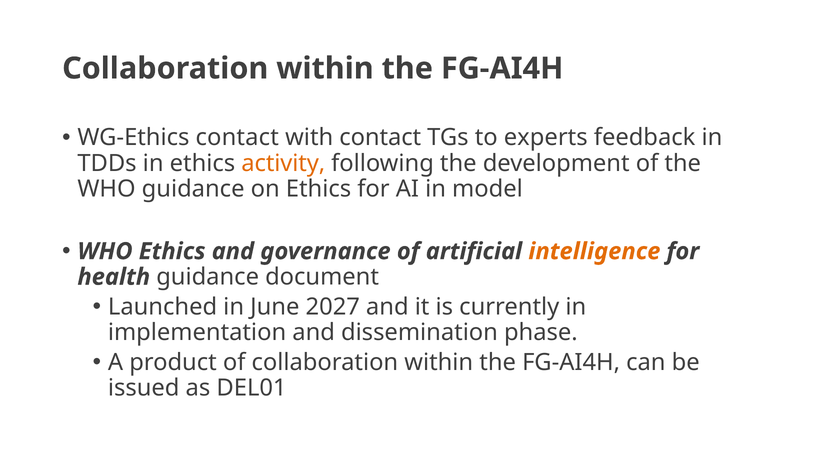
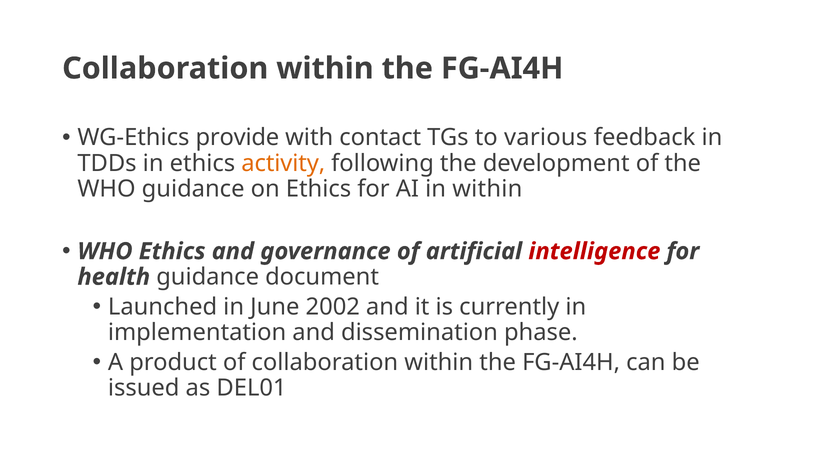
WG-Ethics contact: contact -> provide (237, 138)
experts: experts -> various (546, 138)
in model: model -> within (487, 189)
intelligence colour: orange -> red (594, 252)
2027: 2027 -> 2002 (333, 307)
